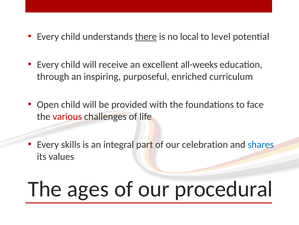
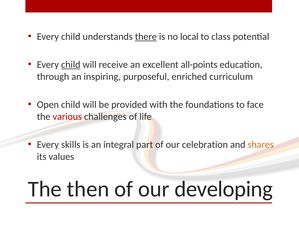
level: level -> class (221, 36)
child underline: none -> present (71, 64)
all-weeks: all-weeks -> all-points (199, 64)
shares colour: blue -> orange (261, 144)
ages: ages -> then (88, 188)
procedural: procedural -> developing (224, 188)
